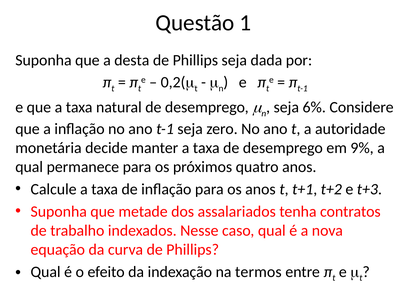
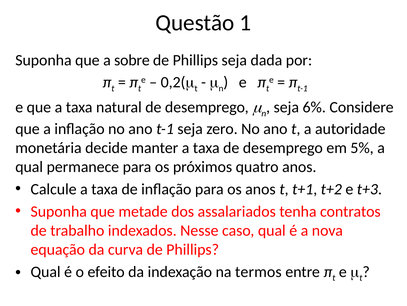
desta: desta -> sobre (132, 60)
9%: 9% -> 5% (362, 148)
